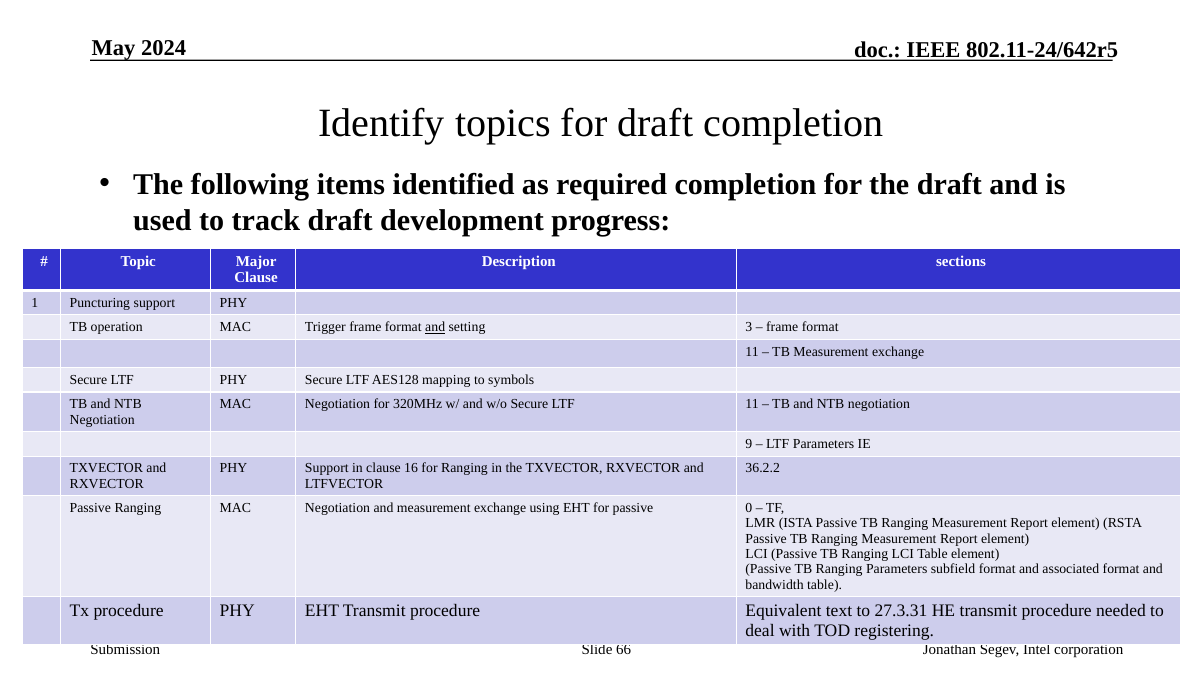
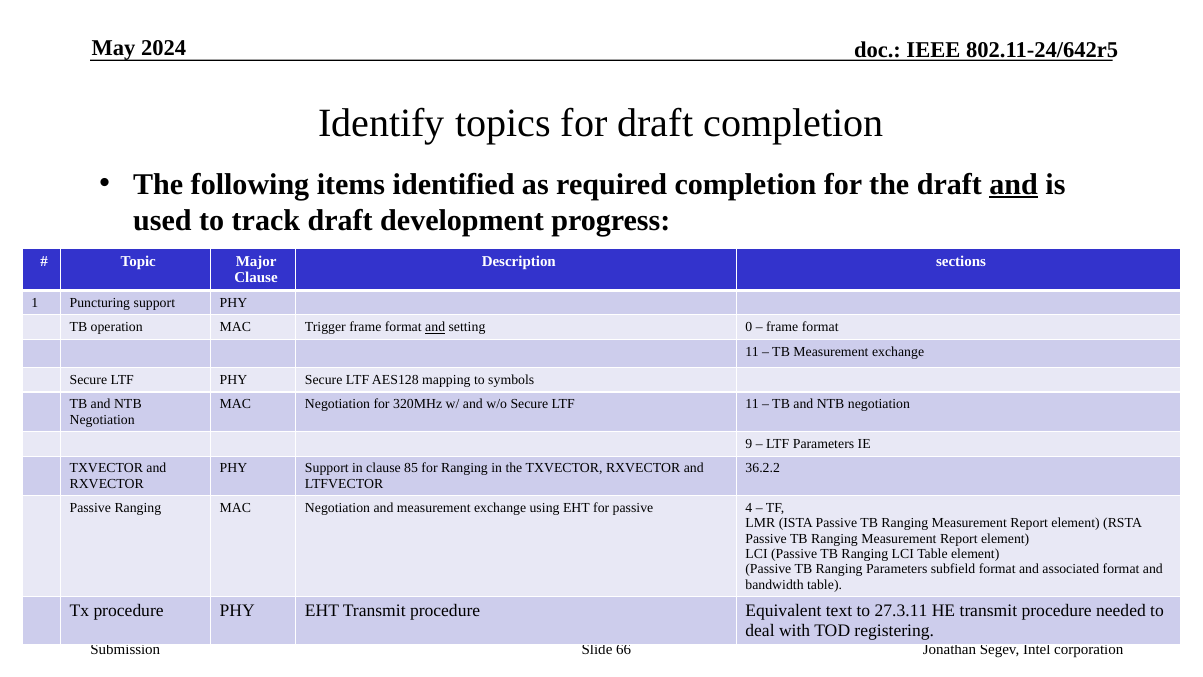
and underline: none -> present (1014, 184)
3: 3 -> 0 (749, 327)
16: 16 -> 85 (411, 468)
0: 0 -> 4 (749, 508)
27.3.31: 27.3.31 -> 27.3.11 (901, 611)
